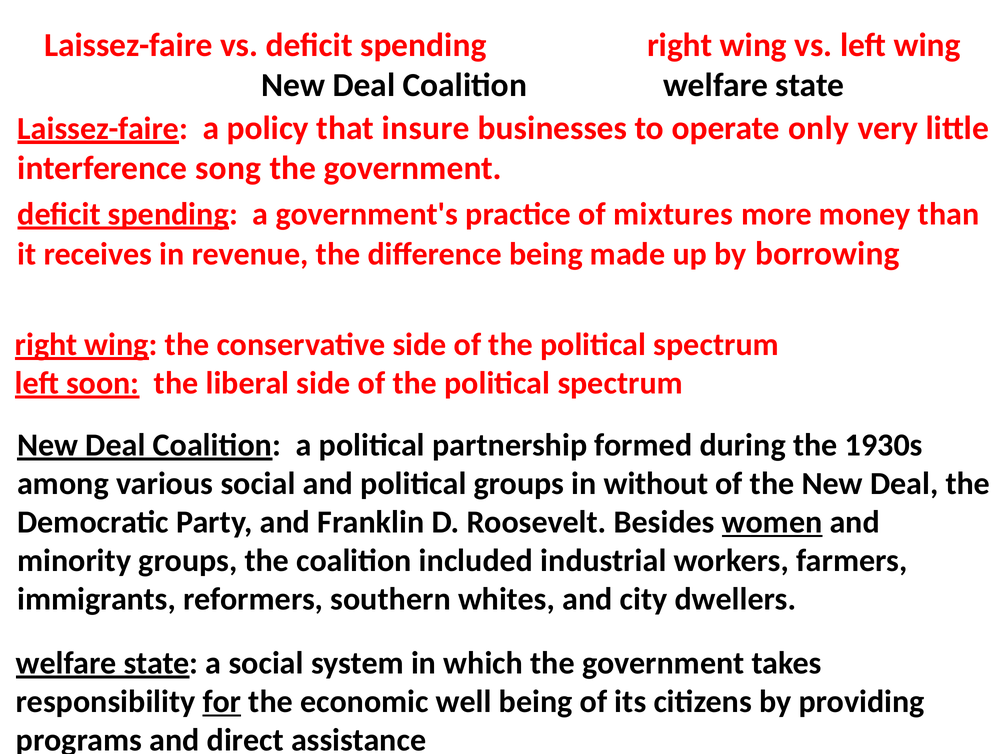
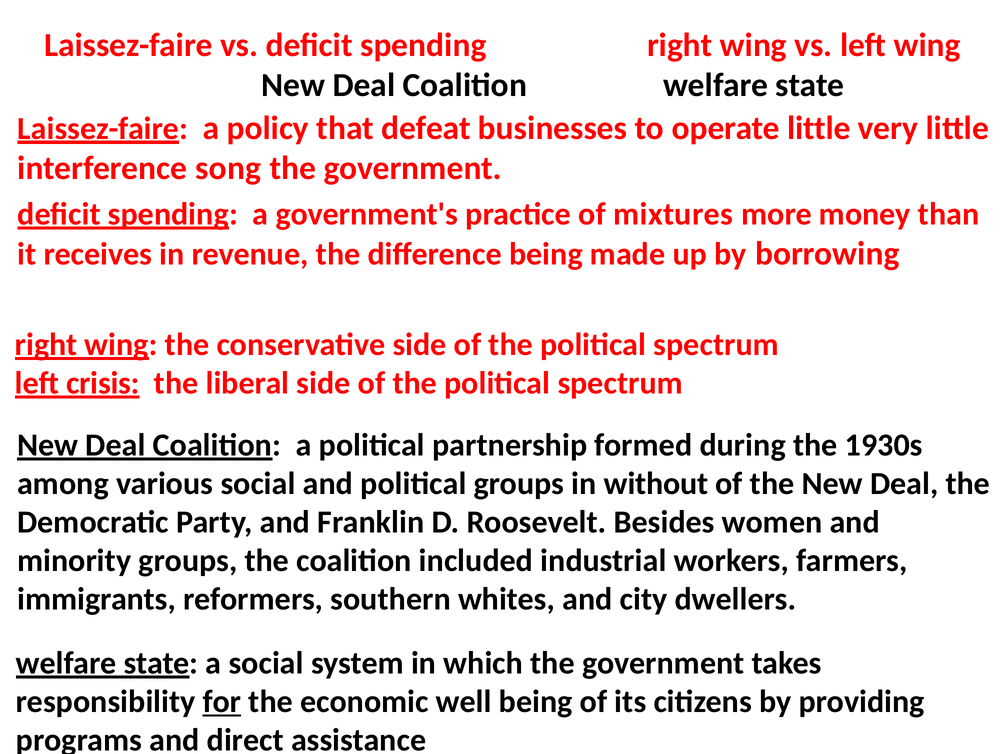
insure: insure -> defeat (426, 128)
operate only: only -> little (819, 128)
soon: soon -> crisis (103, 383)
women underline: present -> none (772, 522)
